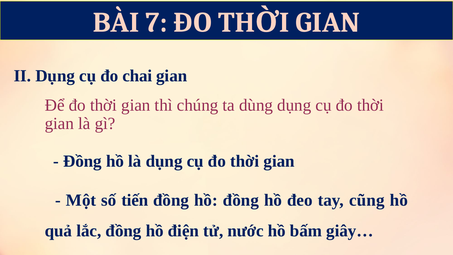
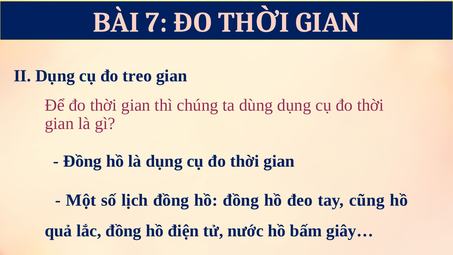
chai: chai -> treo (137, 76)
tiến: tiến -> lịch (135, 200)
